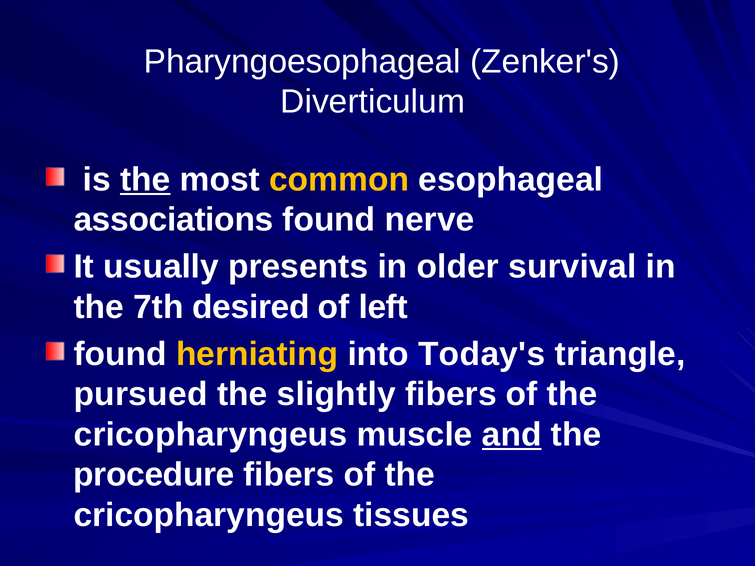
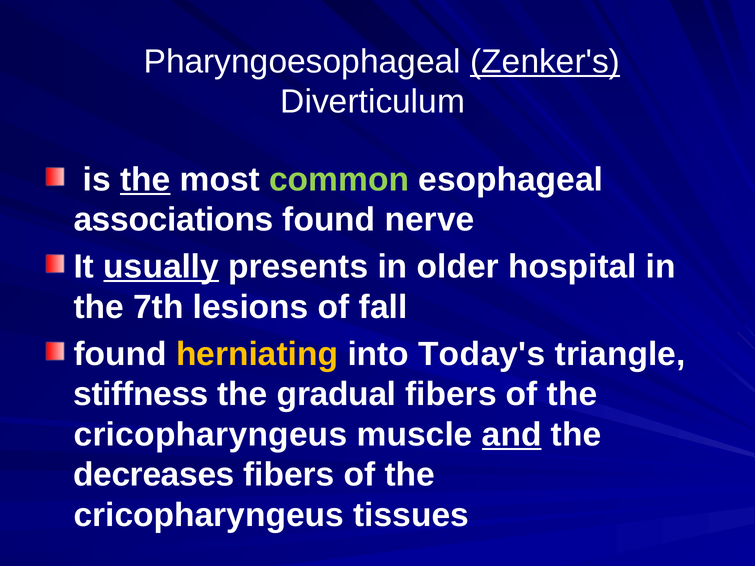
Zenker's underline: none -> present (545, 61)
common colour: yellow -> light green (339, 180)
usually underline: none -> present (161, 267)
survival: survival -> hospital (572, 267)
desired: desired -> lesions (251, 307)
left: left -> fall (383, 307)
pursued: pursued -> stiffness (141, 394)
slightly: slightly -> gradual (337, 394)
procedure: procedure -> decreases (154, 475)
